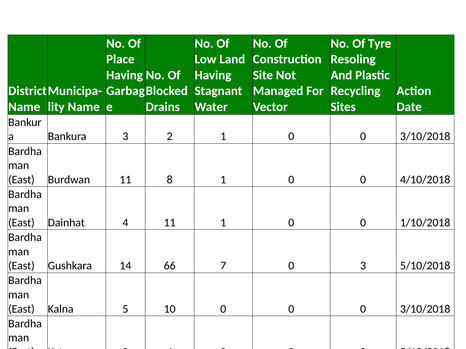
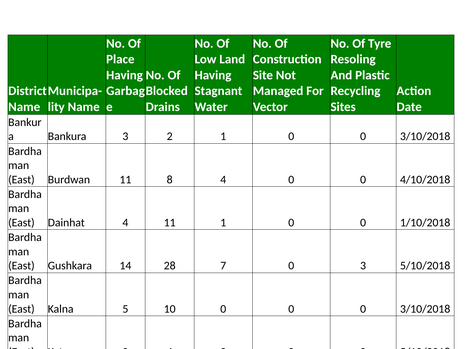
8 1: 1 -> 4 (223, 180)
66: 66 -> 28 (170, 266)
